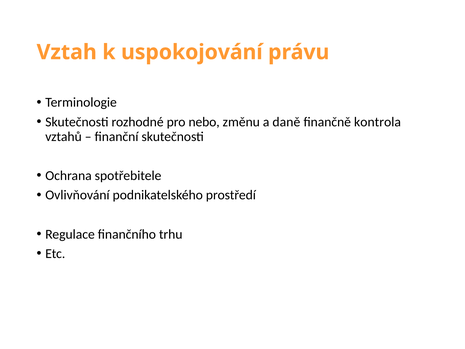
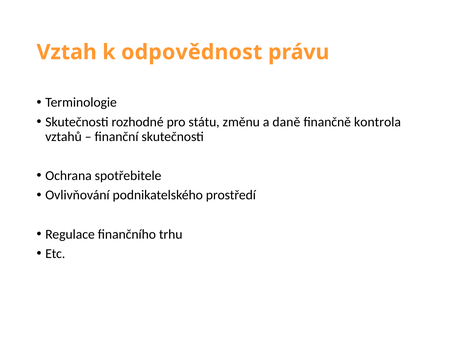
uspokojování: uspokojování -> odpovědnost (192, 52)
nebo: nebo -> státu (204, 122)
